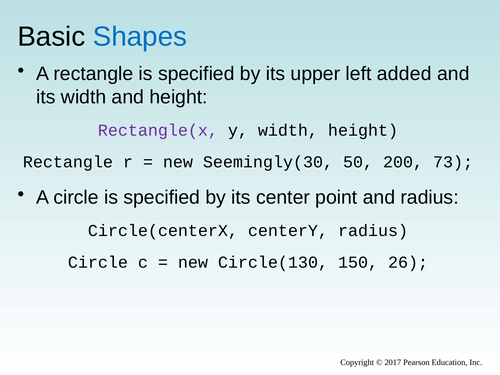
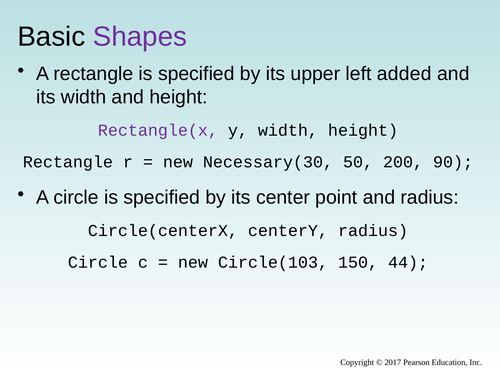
Shapes colour: blue -> purple (140, 37)
Seemingly(30: Seemingly(30 -> Necessary(30 (268, 162)
73: 73 -> 90 (453, 162)
Circle(130: Circle(130 -> Circle(103 (273, 262)
26: 26 -> 44 (408, 262)
